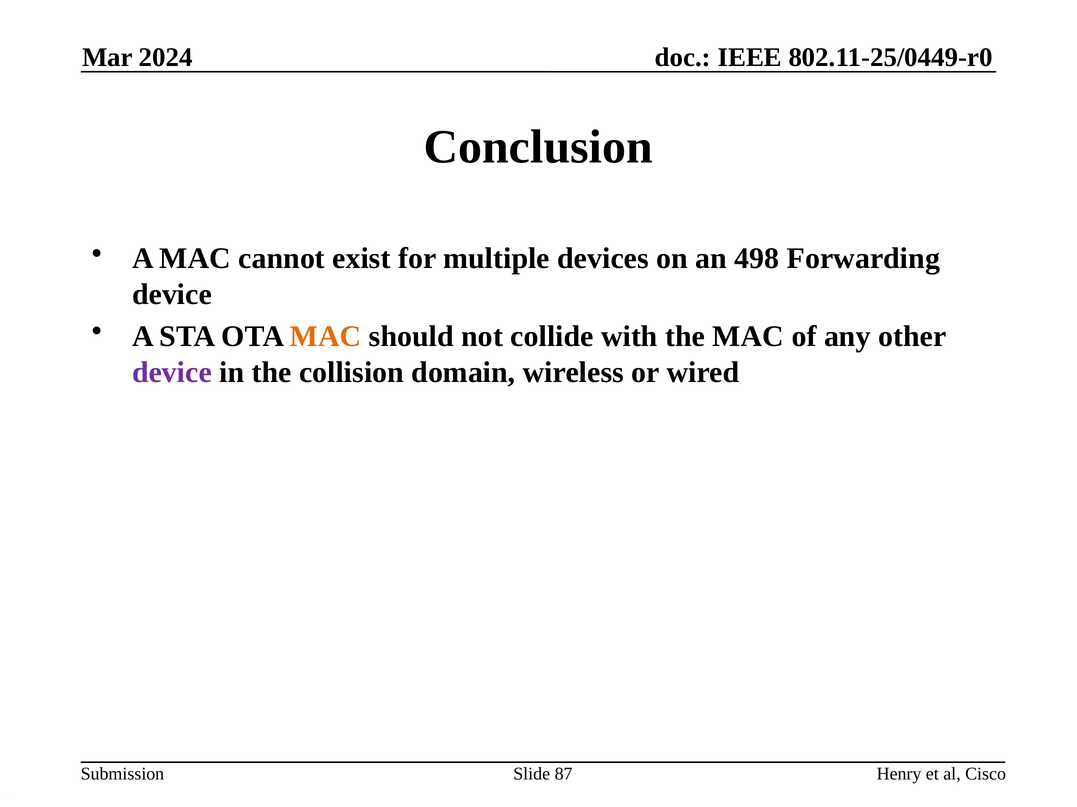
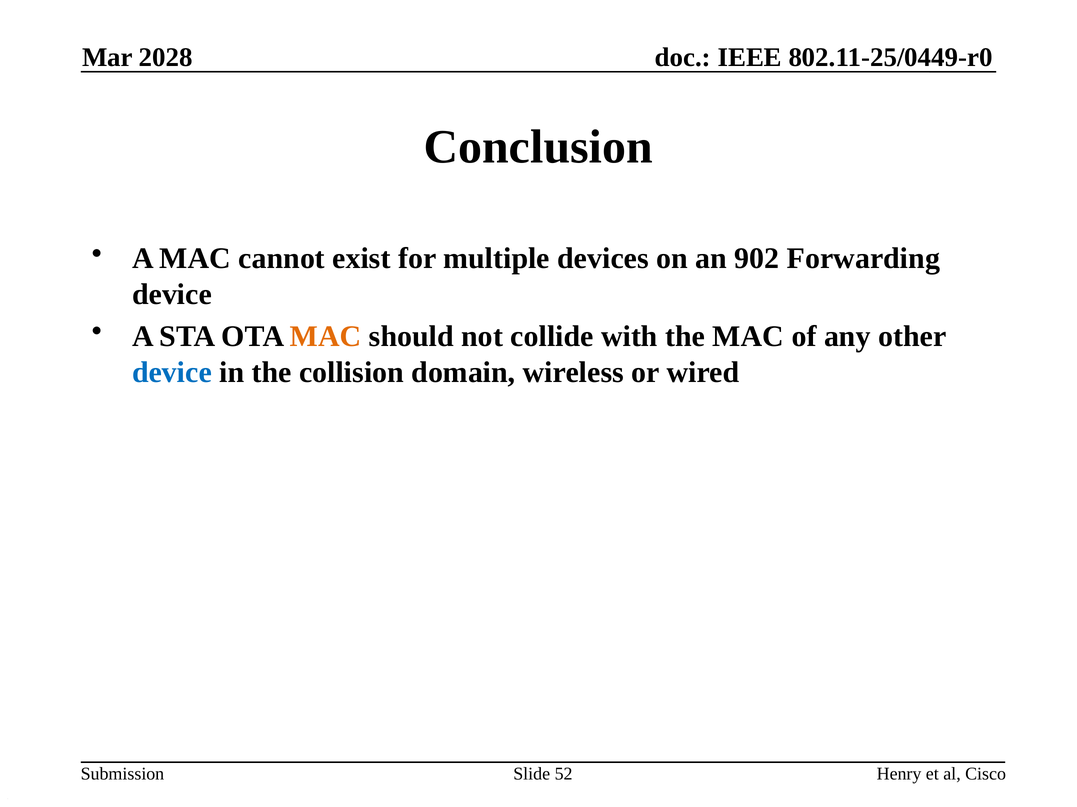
2024: 2024 -> 2028 (166, 57)
498: 498 -> 902 (757, 259)
device colour: purple -> blue (172, 373)
87: 87 -> 52 (564, 775)
